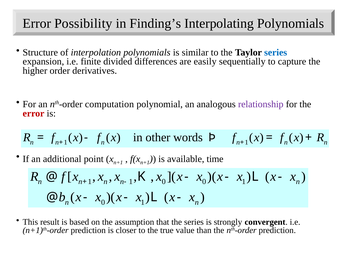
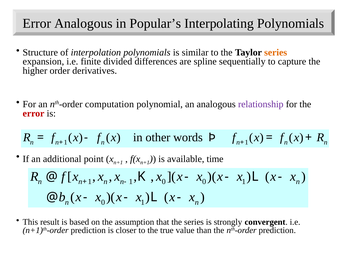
Error Possibility: Possibility -> Analogous (83, 23)
Finding’s: Finding’s -> Popular’s (155, 23)
series colour: blue -> orange (276, 52)
easily: easily -> spline (205, 62)
